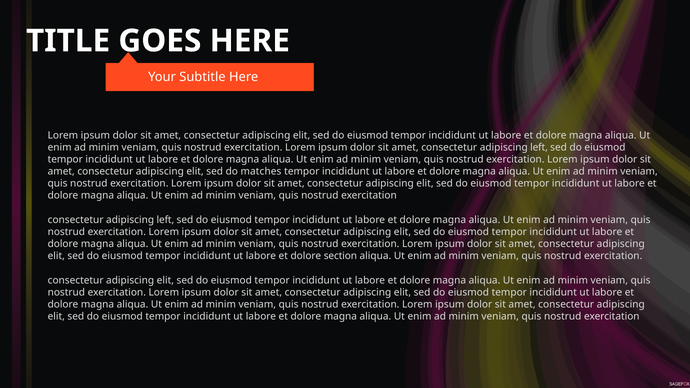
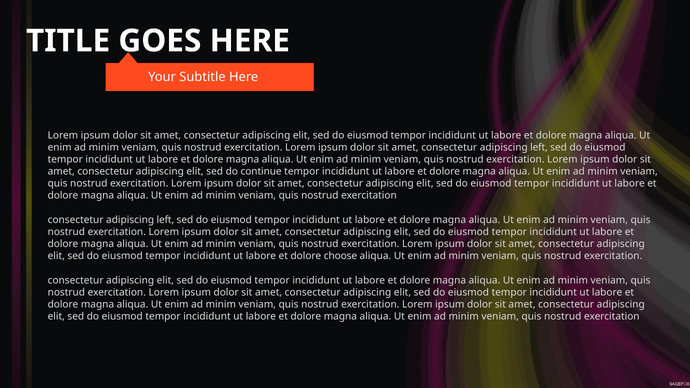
matches: matches -> continue (261, 172)
section: section -> choose (340, 256)
